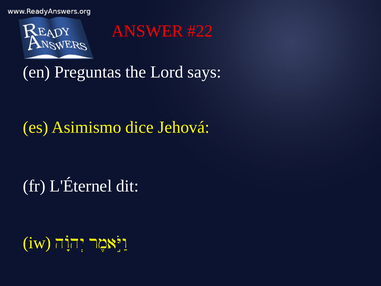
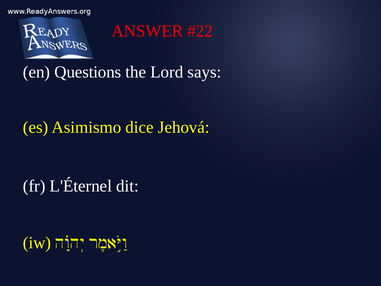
Preguntas: Preguntas -> Questions (88, 72)
